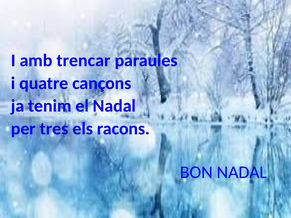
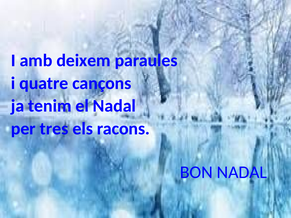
trencar: trencar -> deixem (84, 61)
